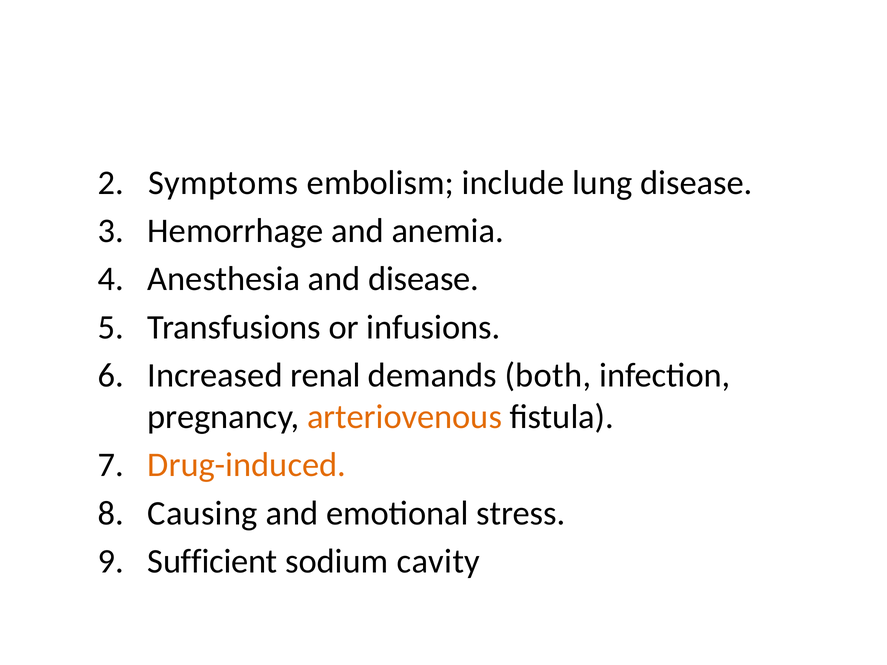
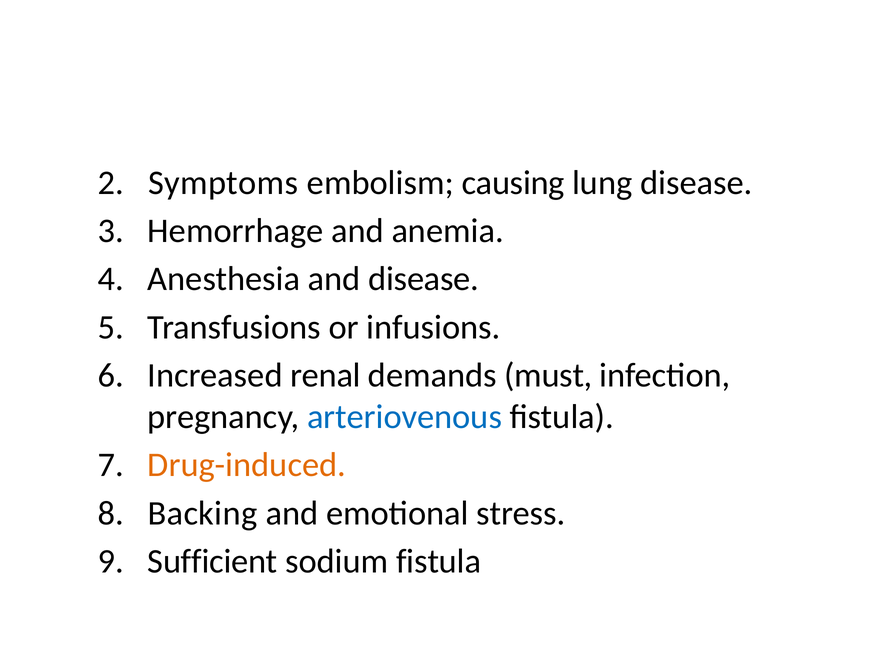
include: include -> causing (513, 183)
both: both -> must (548, 376)
arteriovenous colour: orange -> blue (405, 417)
Causing: Causing -> Backing (203, 513)
sodium cavity: cavity -> fistula (439, 562)
